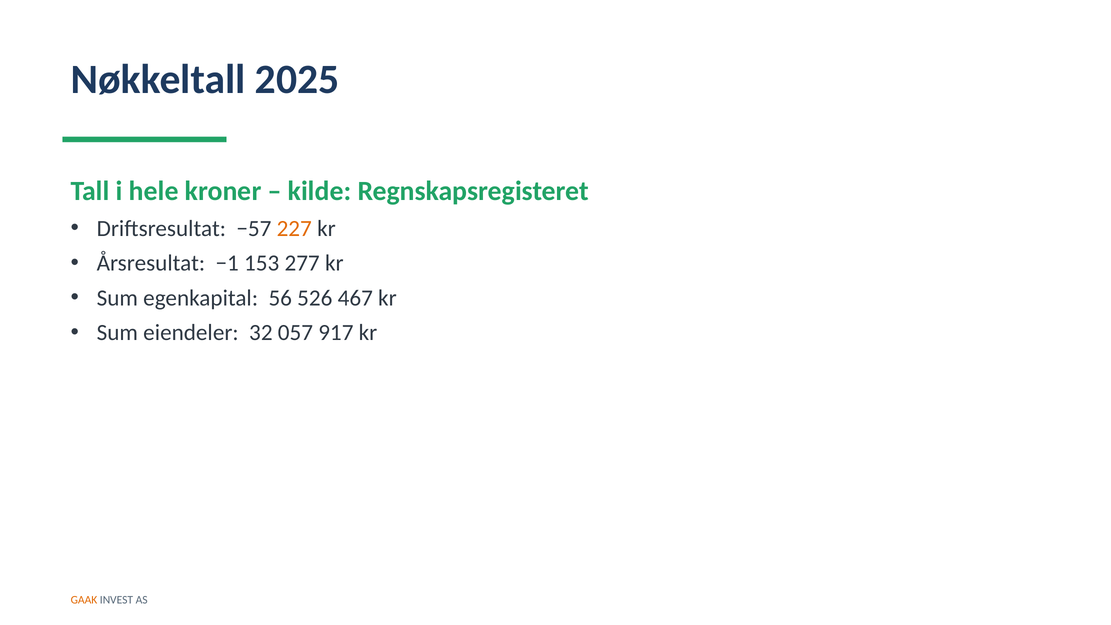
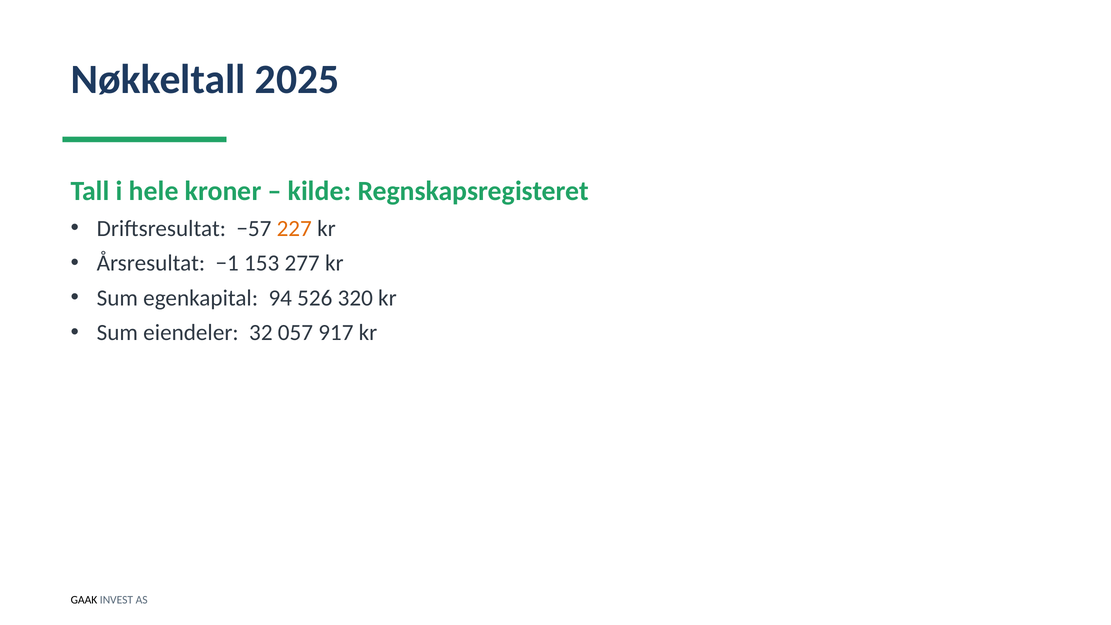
56: 56 -> 94 (280, 298)
467: 467 -> 320 (355, 298)
GAAK colour: orange -> black (84, 600)
